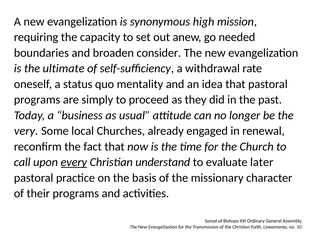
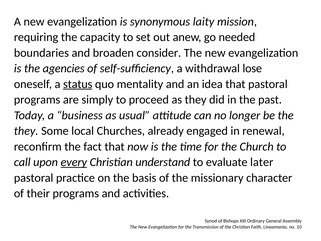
high: high -> laity (204, 22)
ultimate: ultimate -> agencies (64, 68)
rate: rate -> lose (252, 68)
status underline: none -> present (78, 84)
very: very -> they (26, 131)
